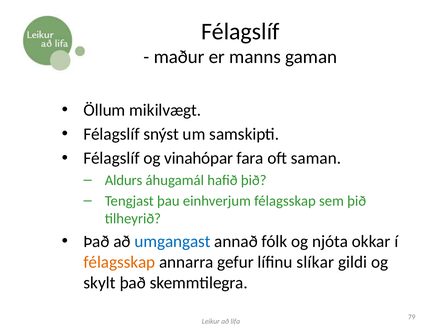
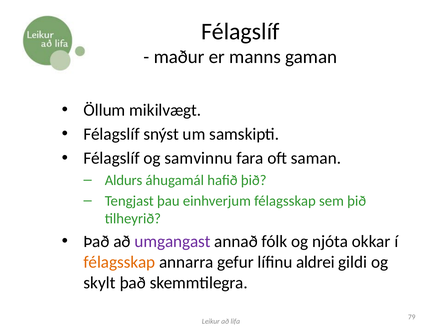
vinahópar: vinahópar -> samvinnu (199, 158)
umgangast colour: blue -> purple (173, 241)
slíkar: slíkar -> aldrei (316, 262)
